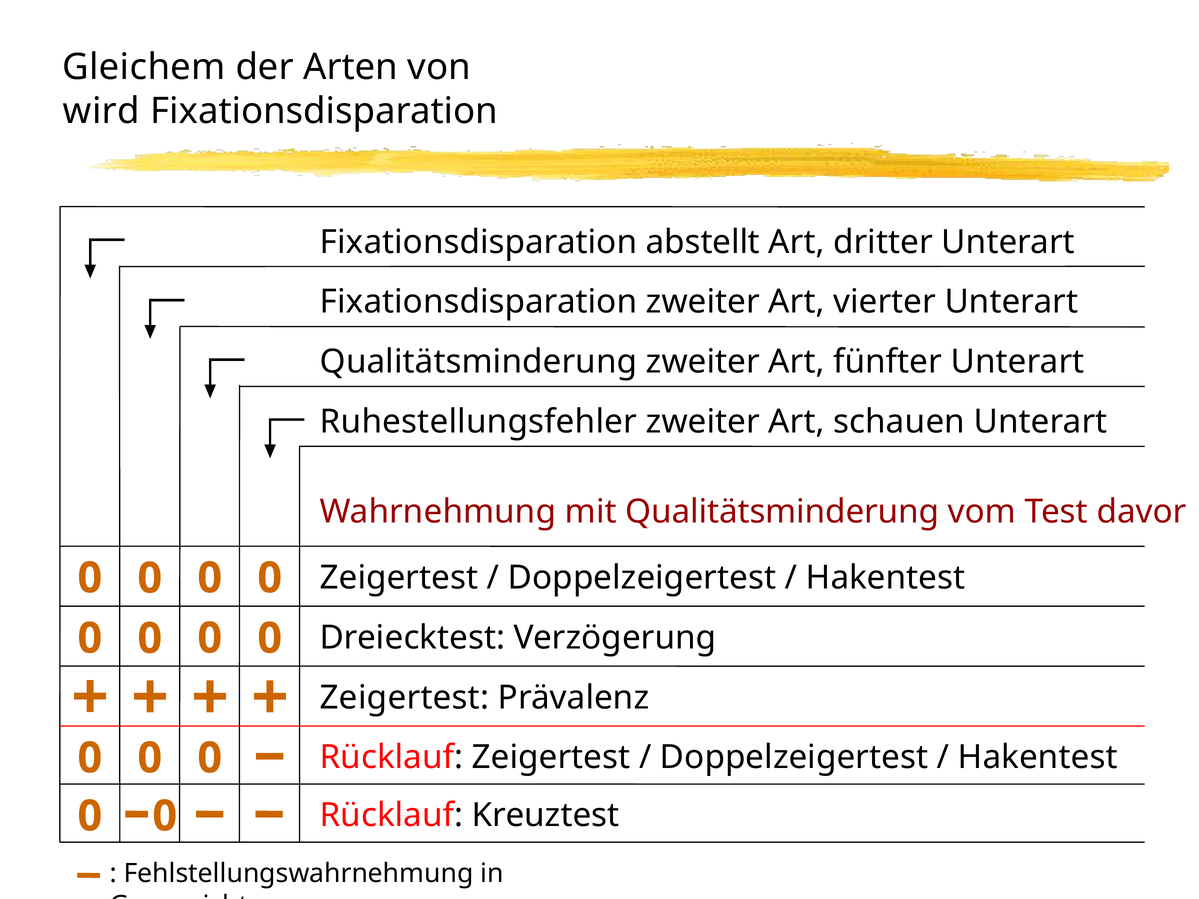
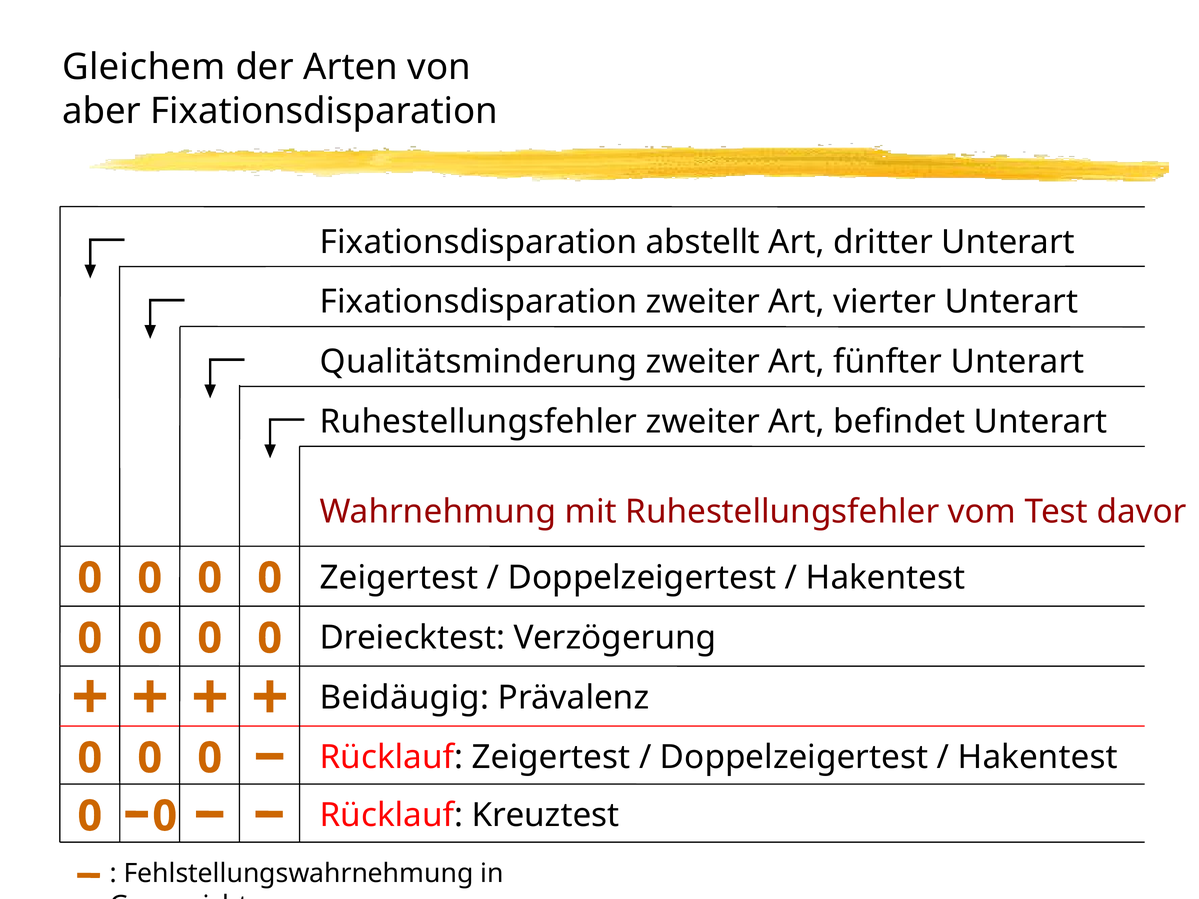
wird: wird -> aber (102, 111)
schauen: schauen -> befindet (899, 422)
mit Qualitätsminderung: Qualitätsminderung -> Ruhestellungsfehler (782, 512)
Zeigertest: Zeigertest -> Beidäugig (404, 698)
